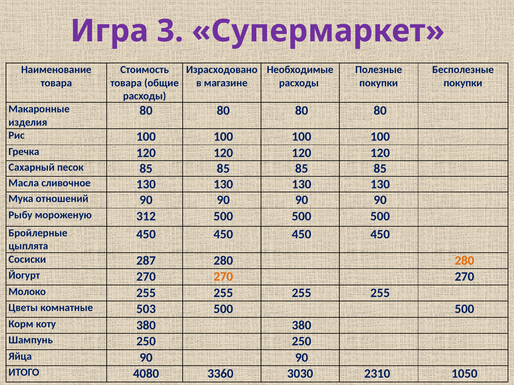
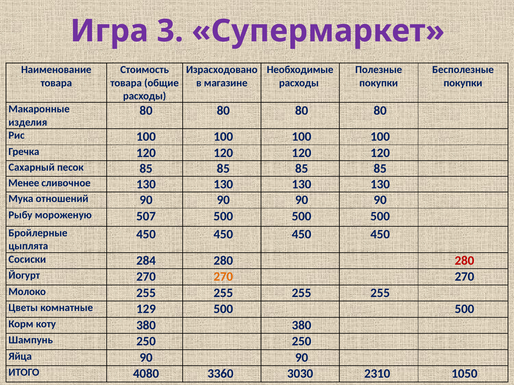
Масла: Масла -> Менее (24, 183)
312: 312 -> 507 (146, 216)
287: 287 -> 284 (146, 261)
280 colour: orange -> red (464, 261)
503: 503 -> 129 (146, 309)
